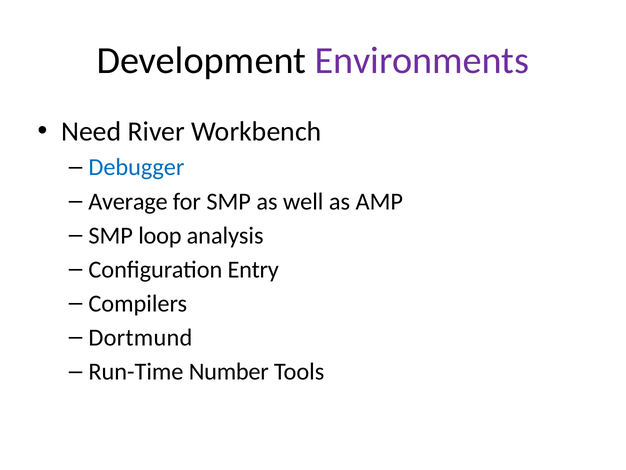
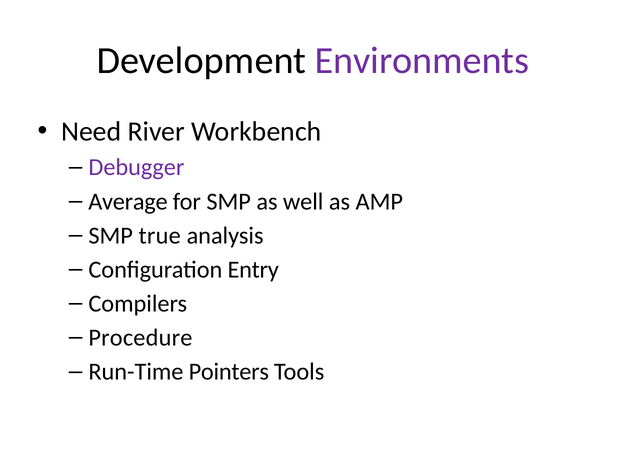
Debugger colour: blue -> purple (136, 167)
loop: loop -> true (160, 235)
Dortmund: Dortmund -> Procedure (140, 337)
Number: Number -> Pointers (229, 371)
